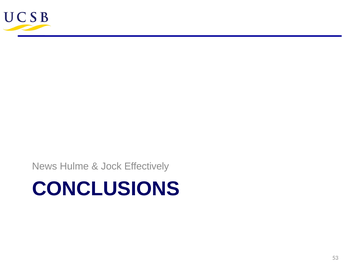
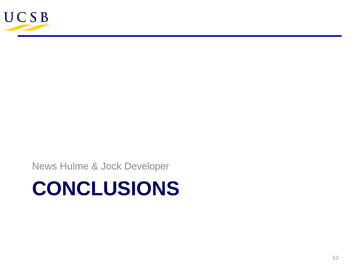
Effectively: Effectively -> Developer (147, 166)
